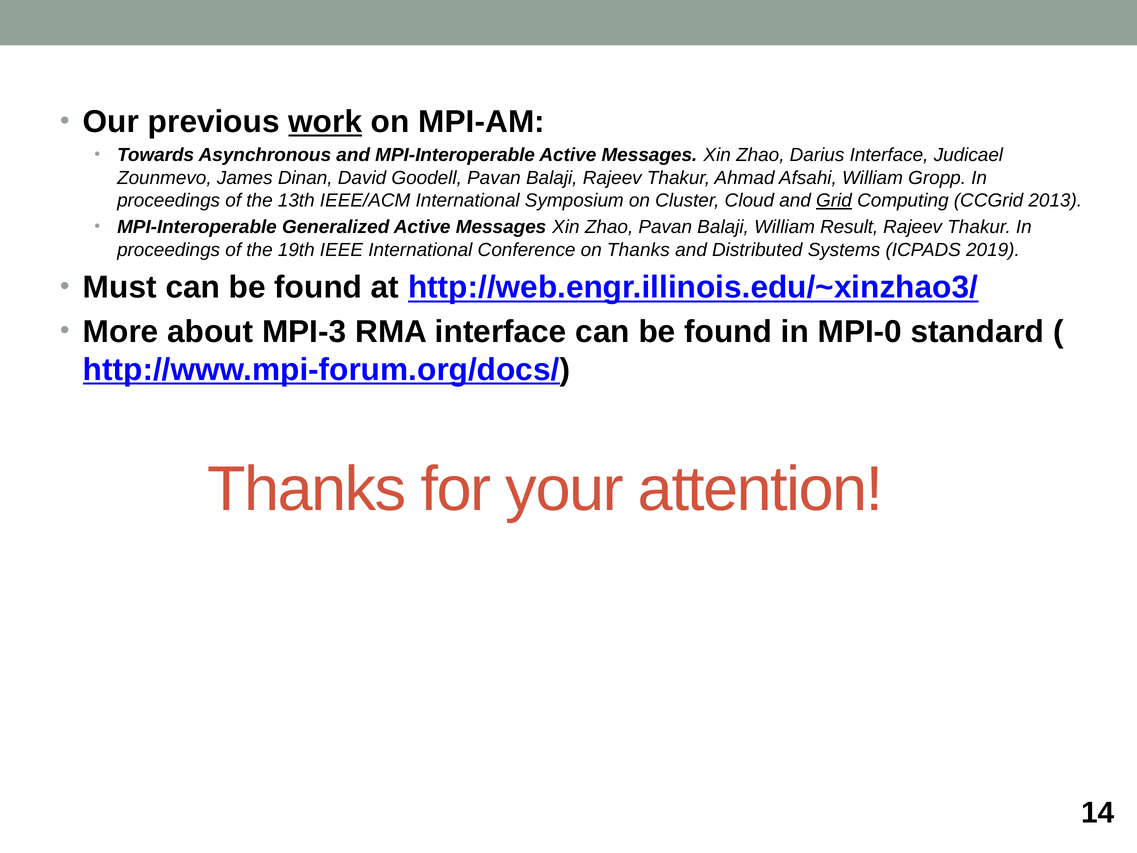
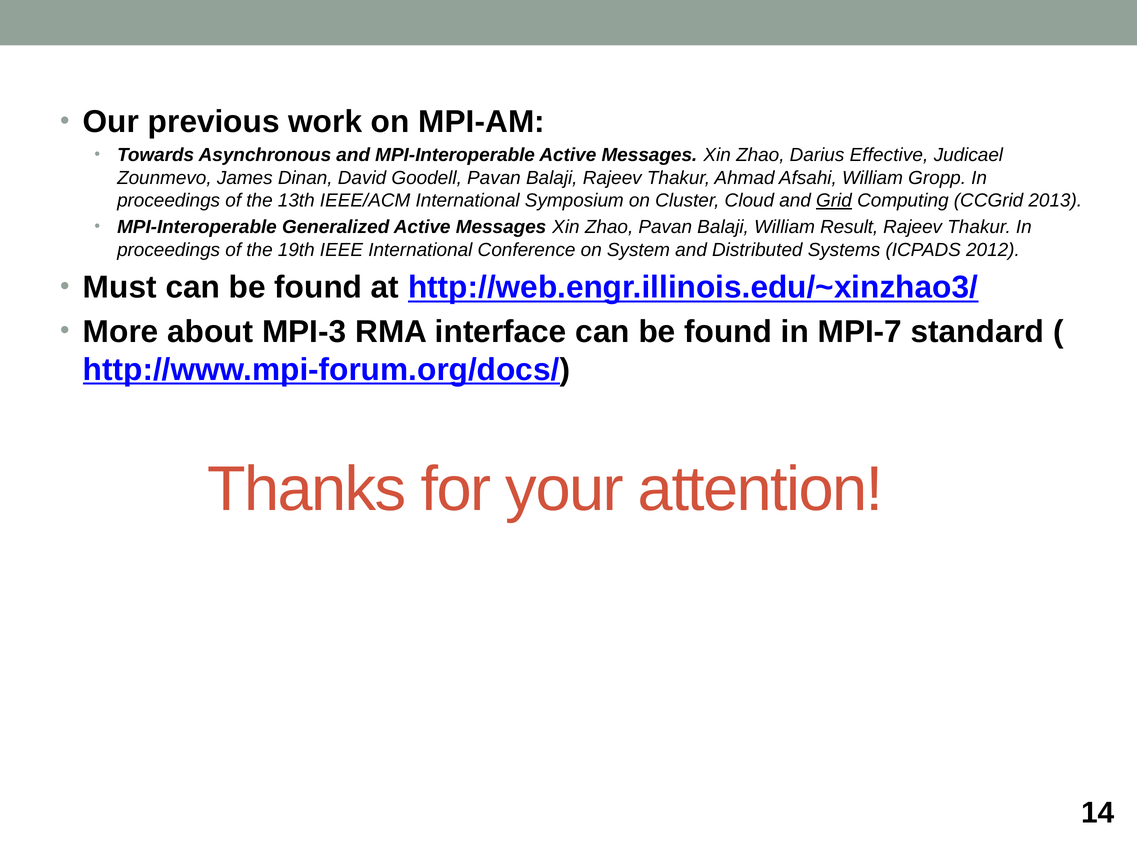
work underline: present -> none (325, 122)
Darius Interface: Interface -> Effective (889, 155)
on Thanks: Thanks -> System (638, 250)
2019: 2019 -> 2012 (993, 250)
MPI-0: MPI-0 -> MPI-7 (860, 332)
